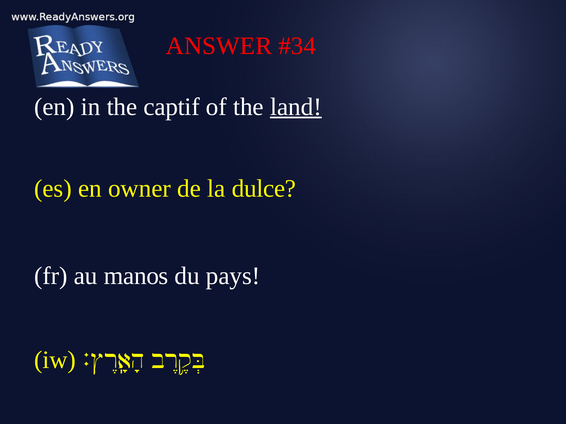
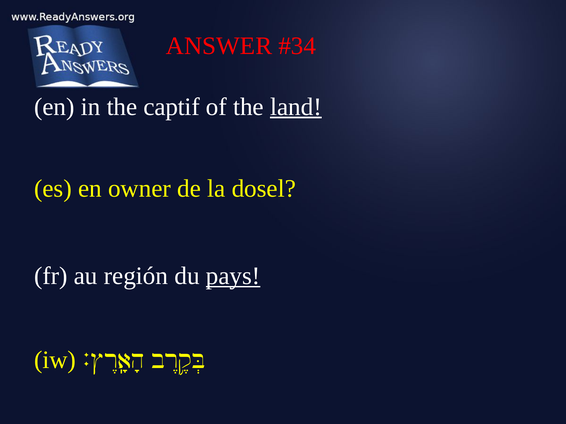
dulce: dulce -> dosel (264, 189)
manos: manos -> región (136, 276)
pays underline: none -> present (233, 276)
